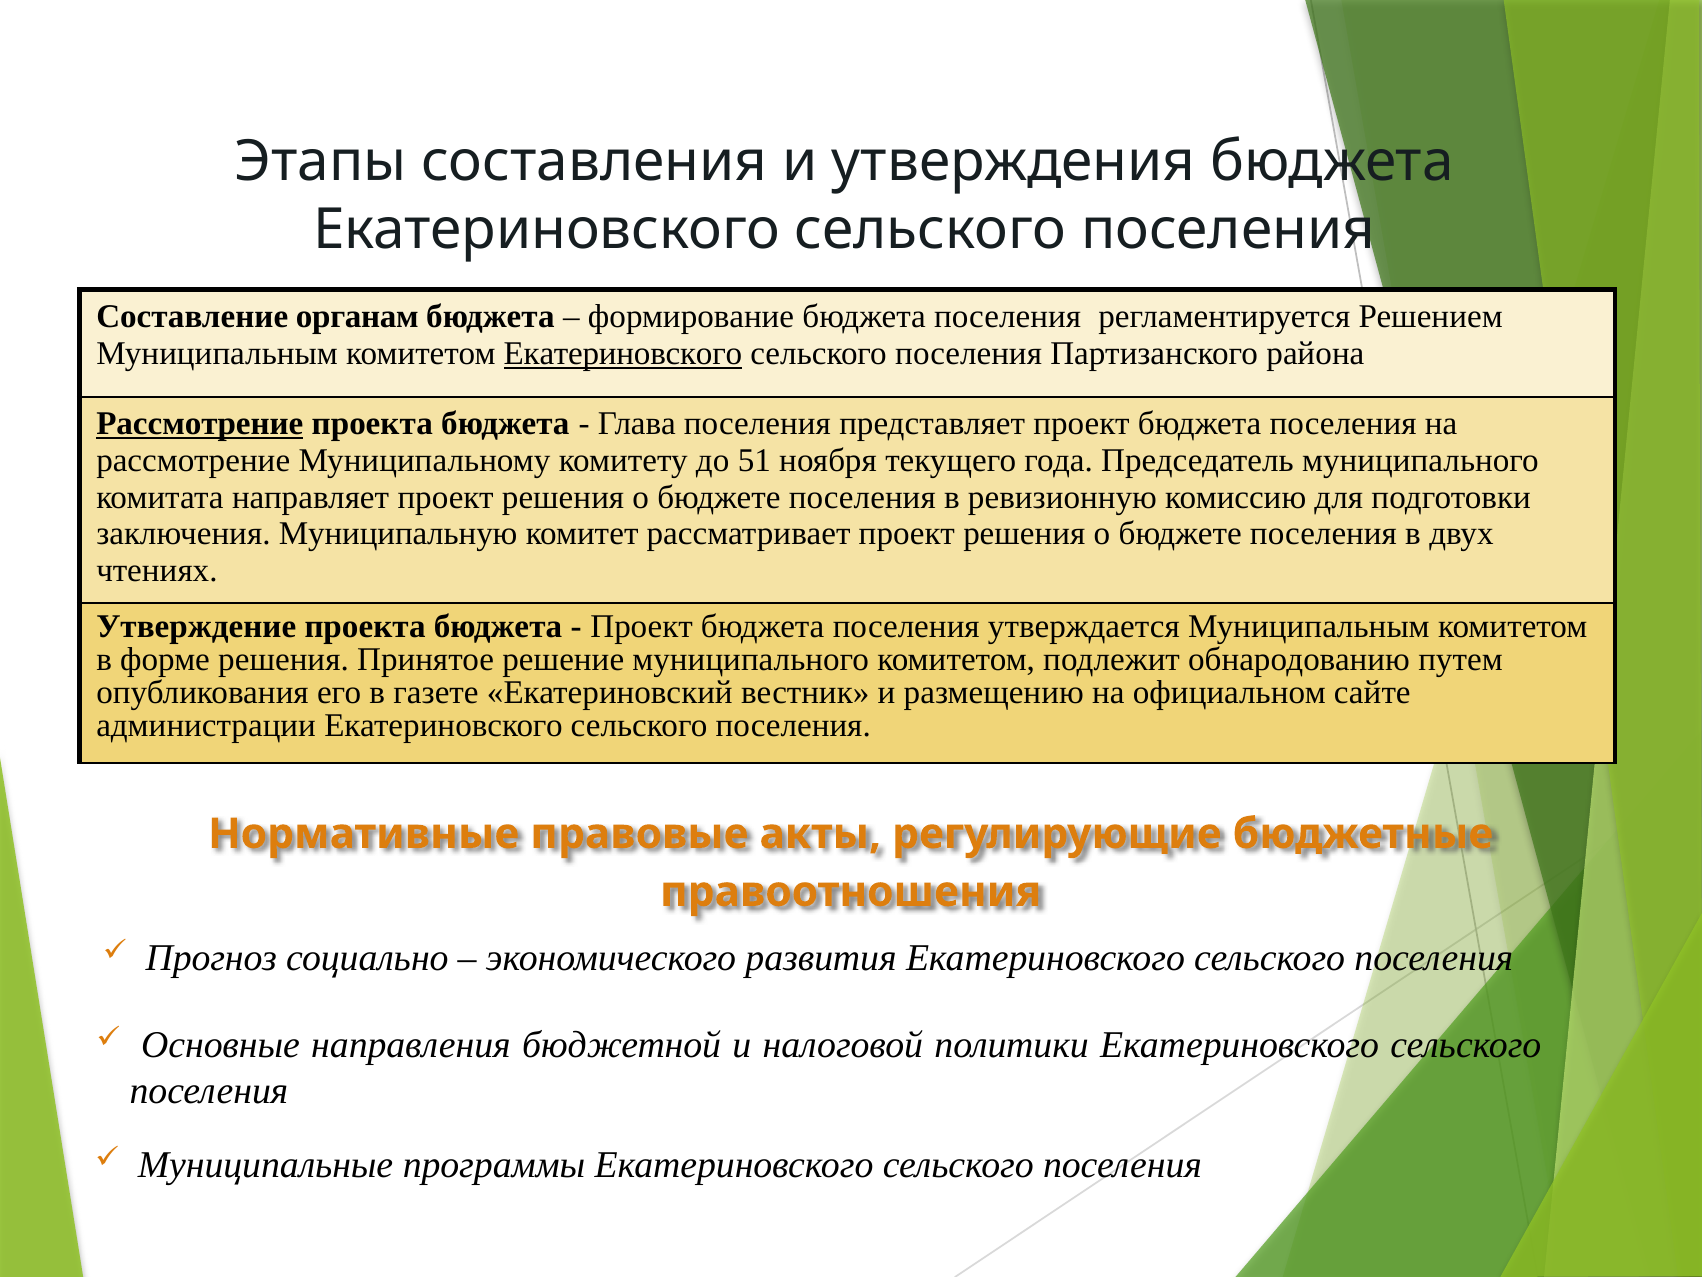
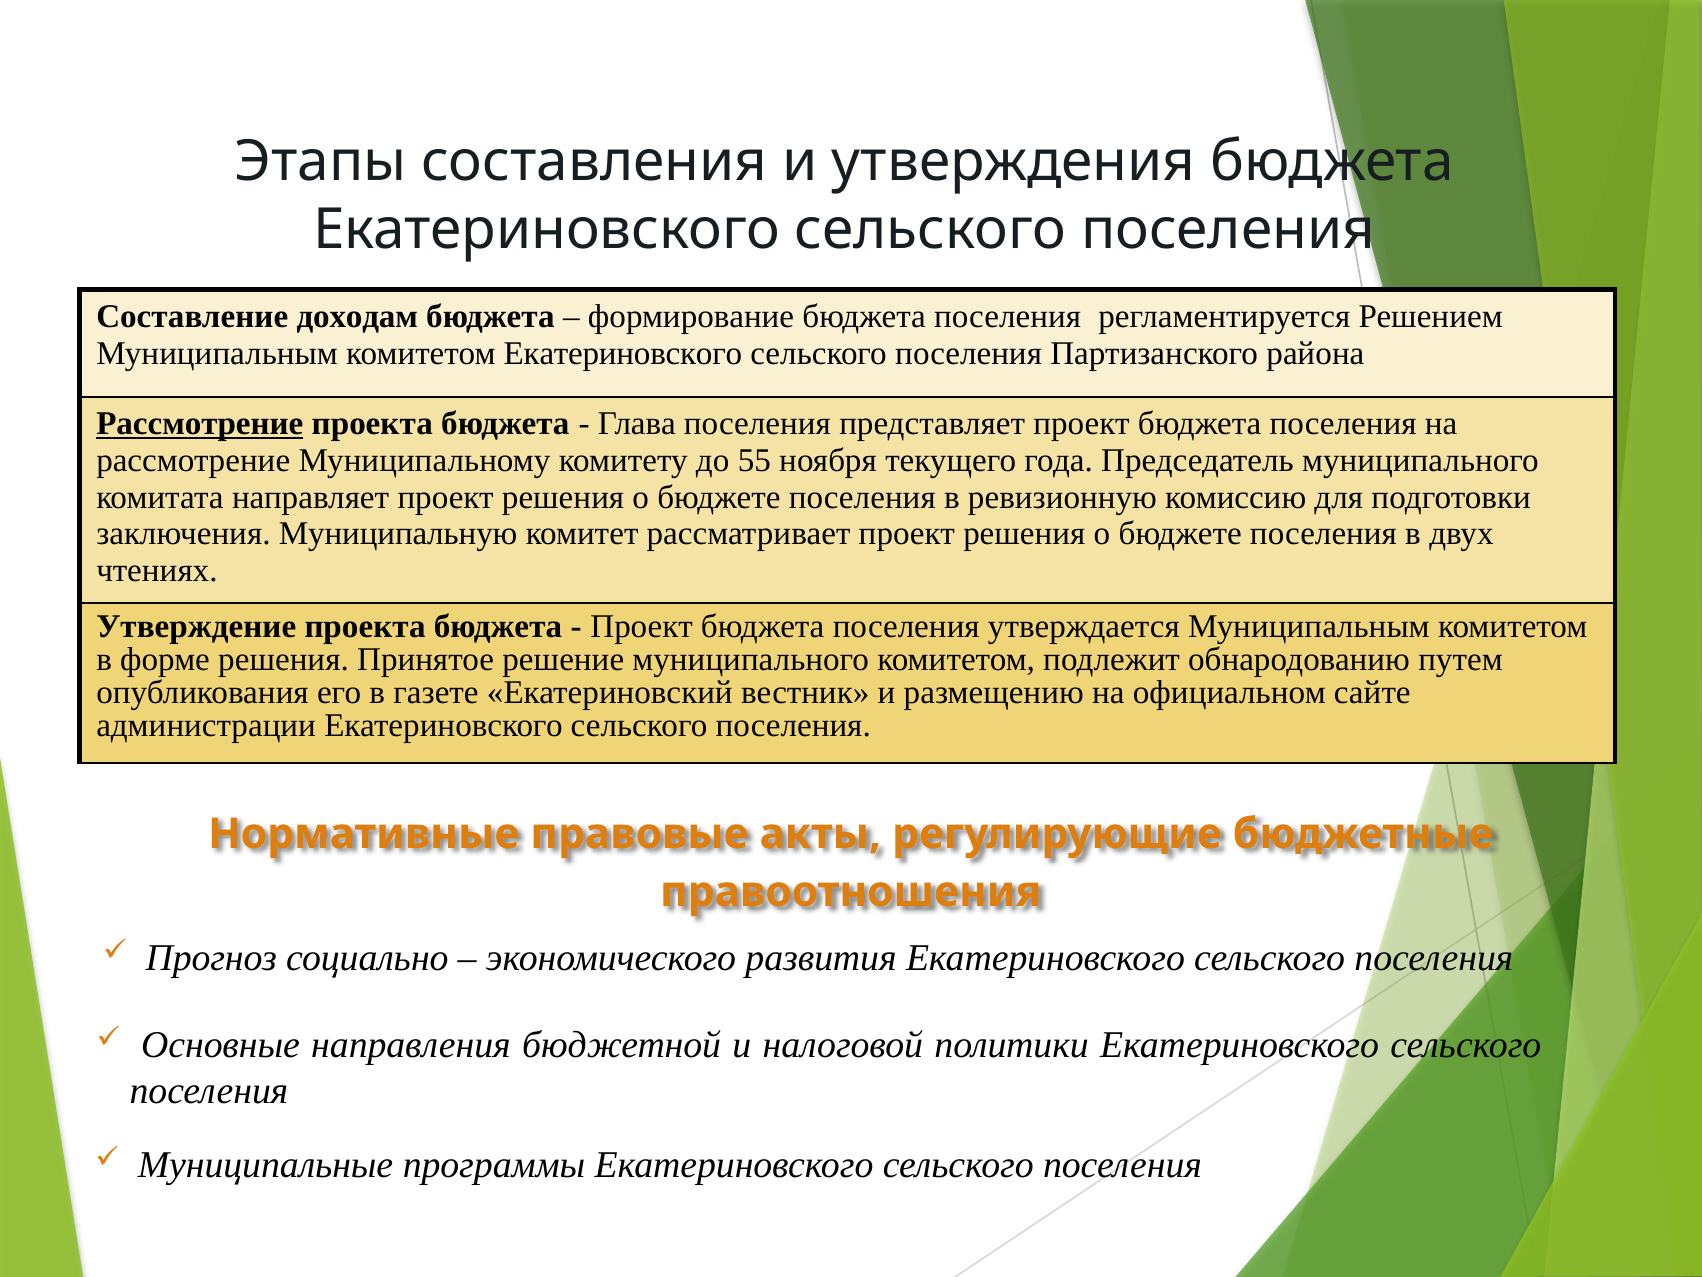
органам: органам -> доходам (357, 317)
Екатериновского underline: present -> none (623, 353)
51: 51 -> 55 (754, 460)
